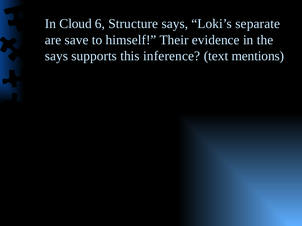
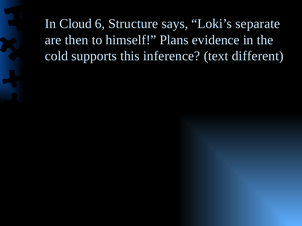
save: save -> then (77, 40)
Their: Their -> Plans (174, 40)
says: says -> cold (57, 56)
mentions: mentions -> different (258, 56)
